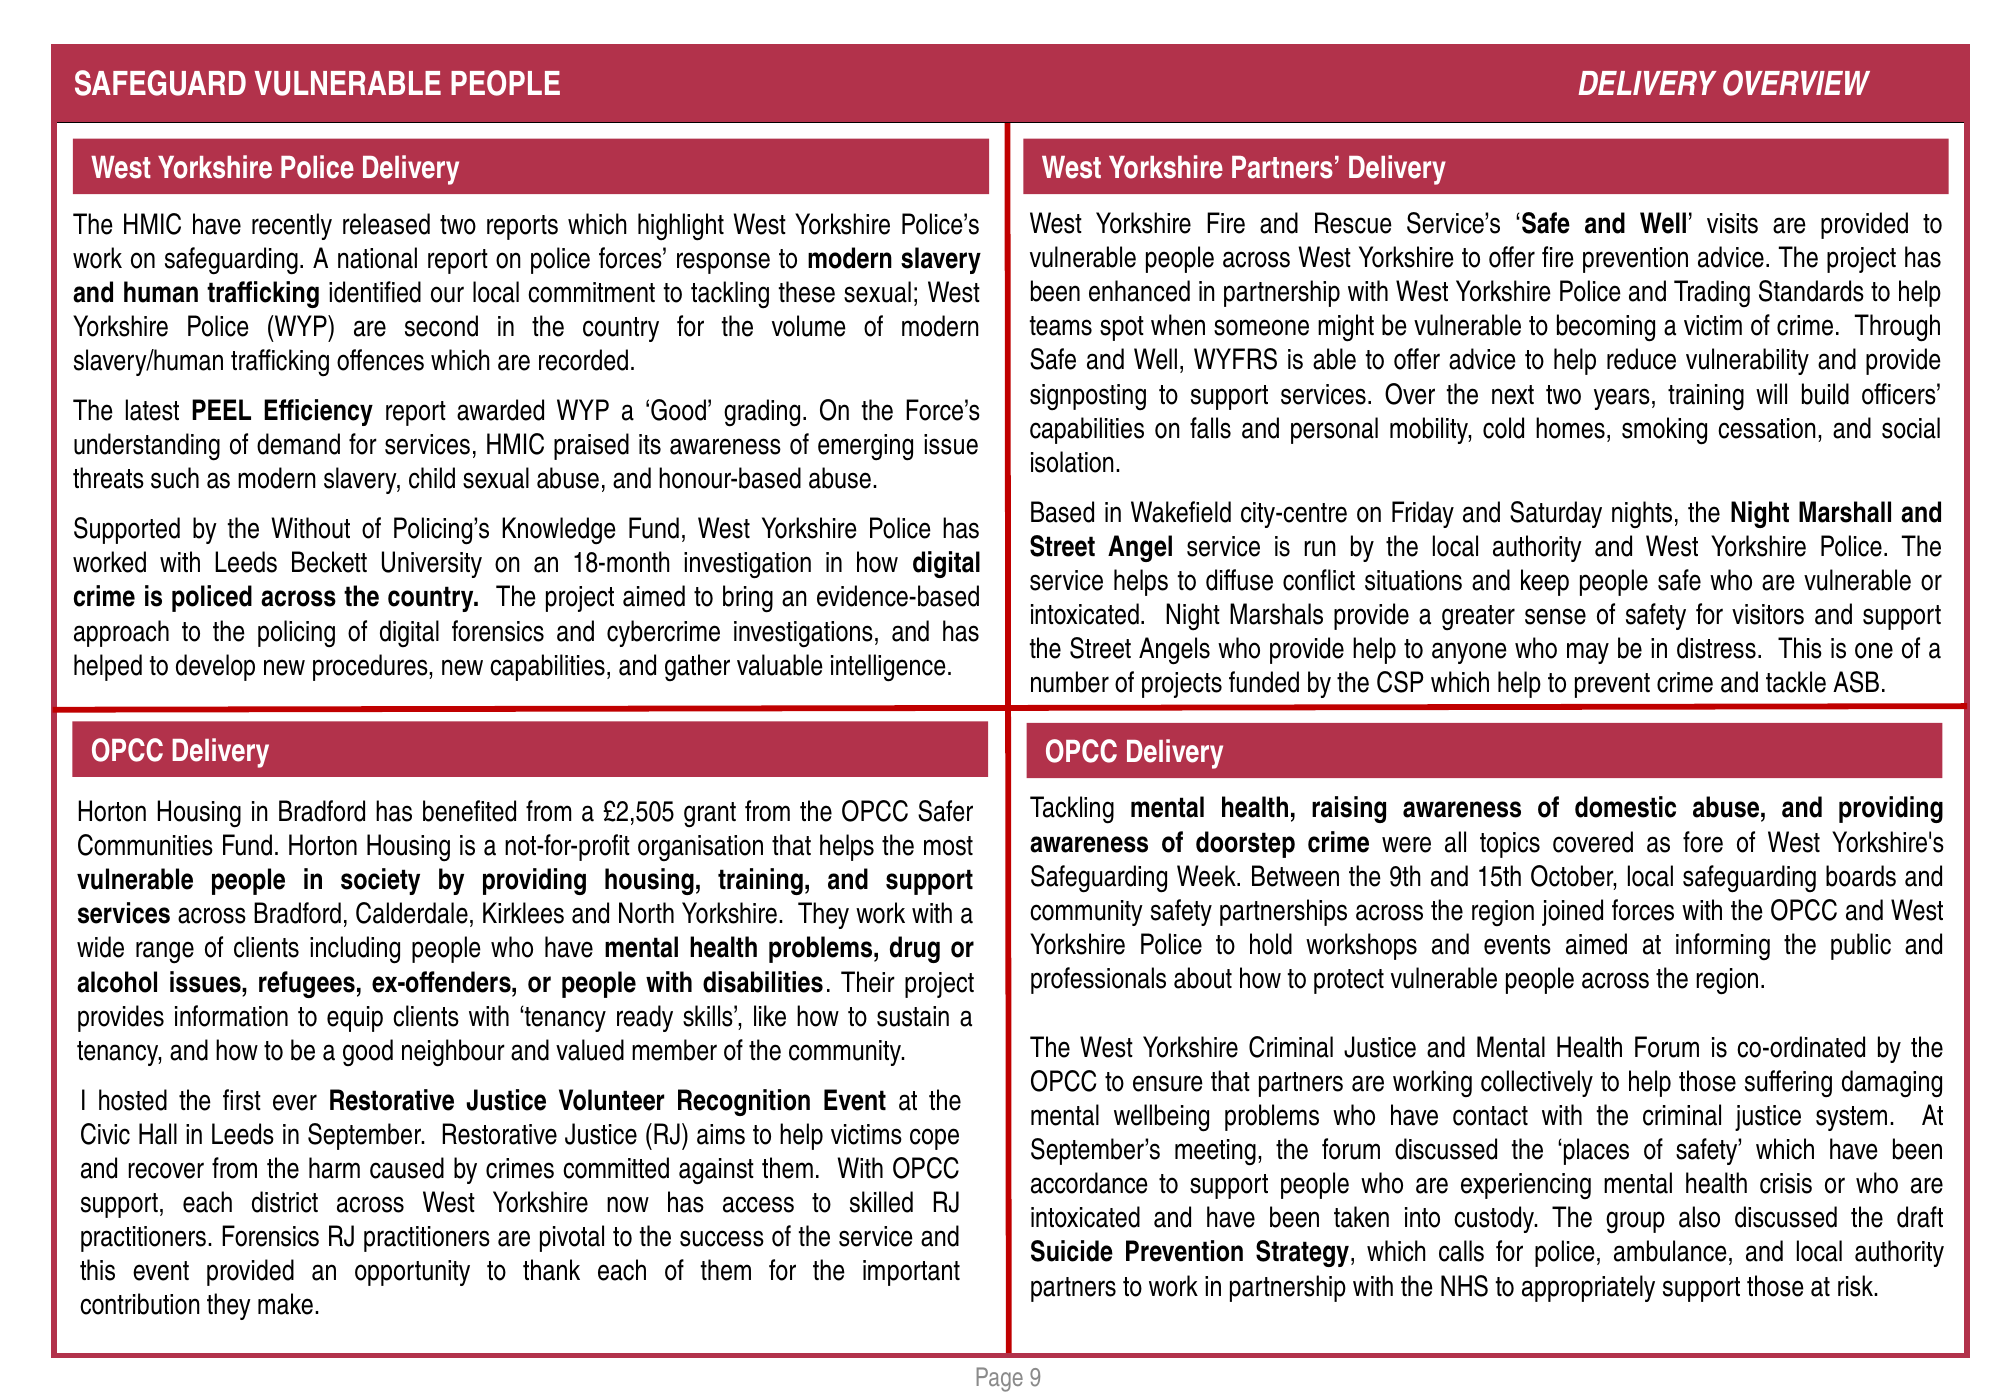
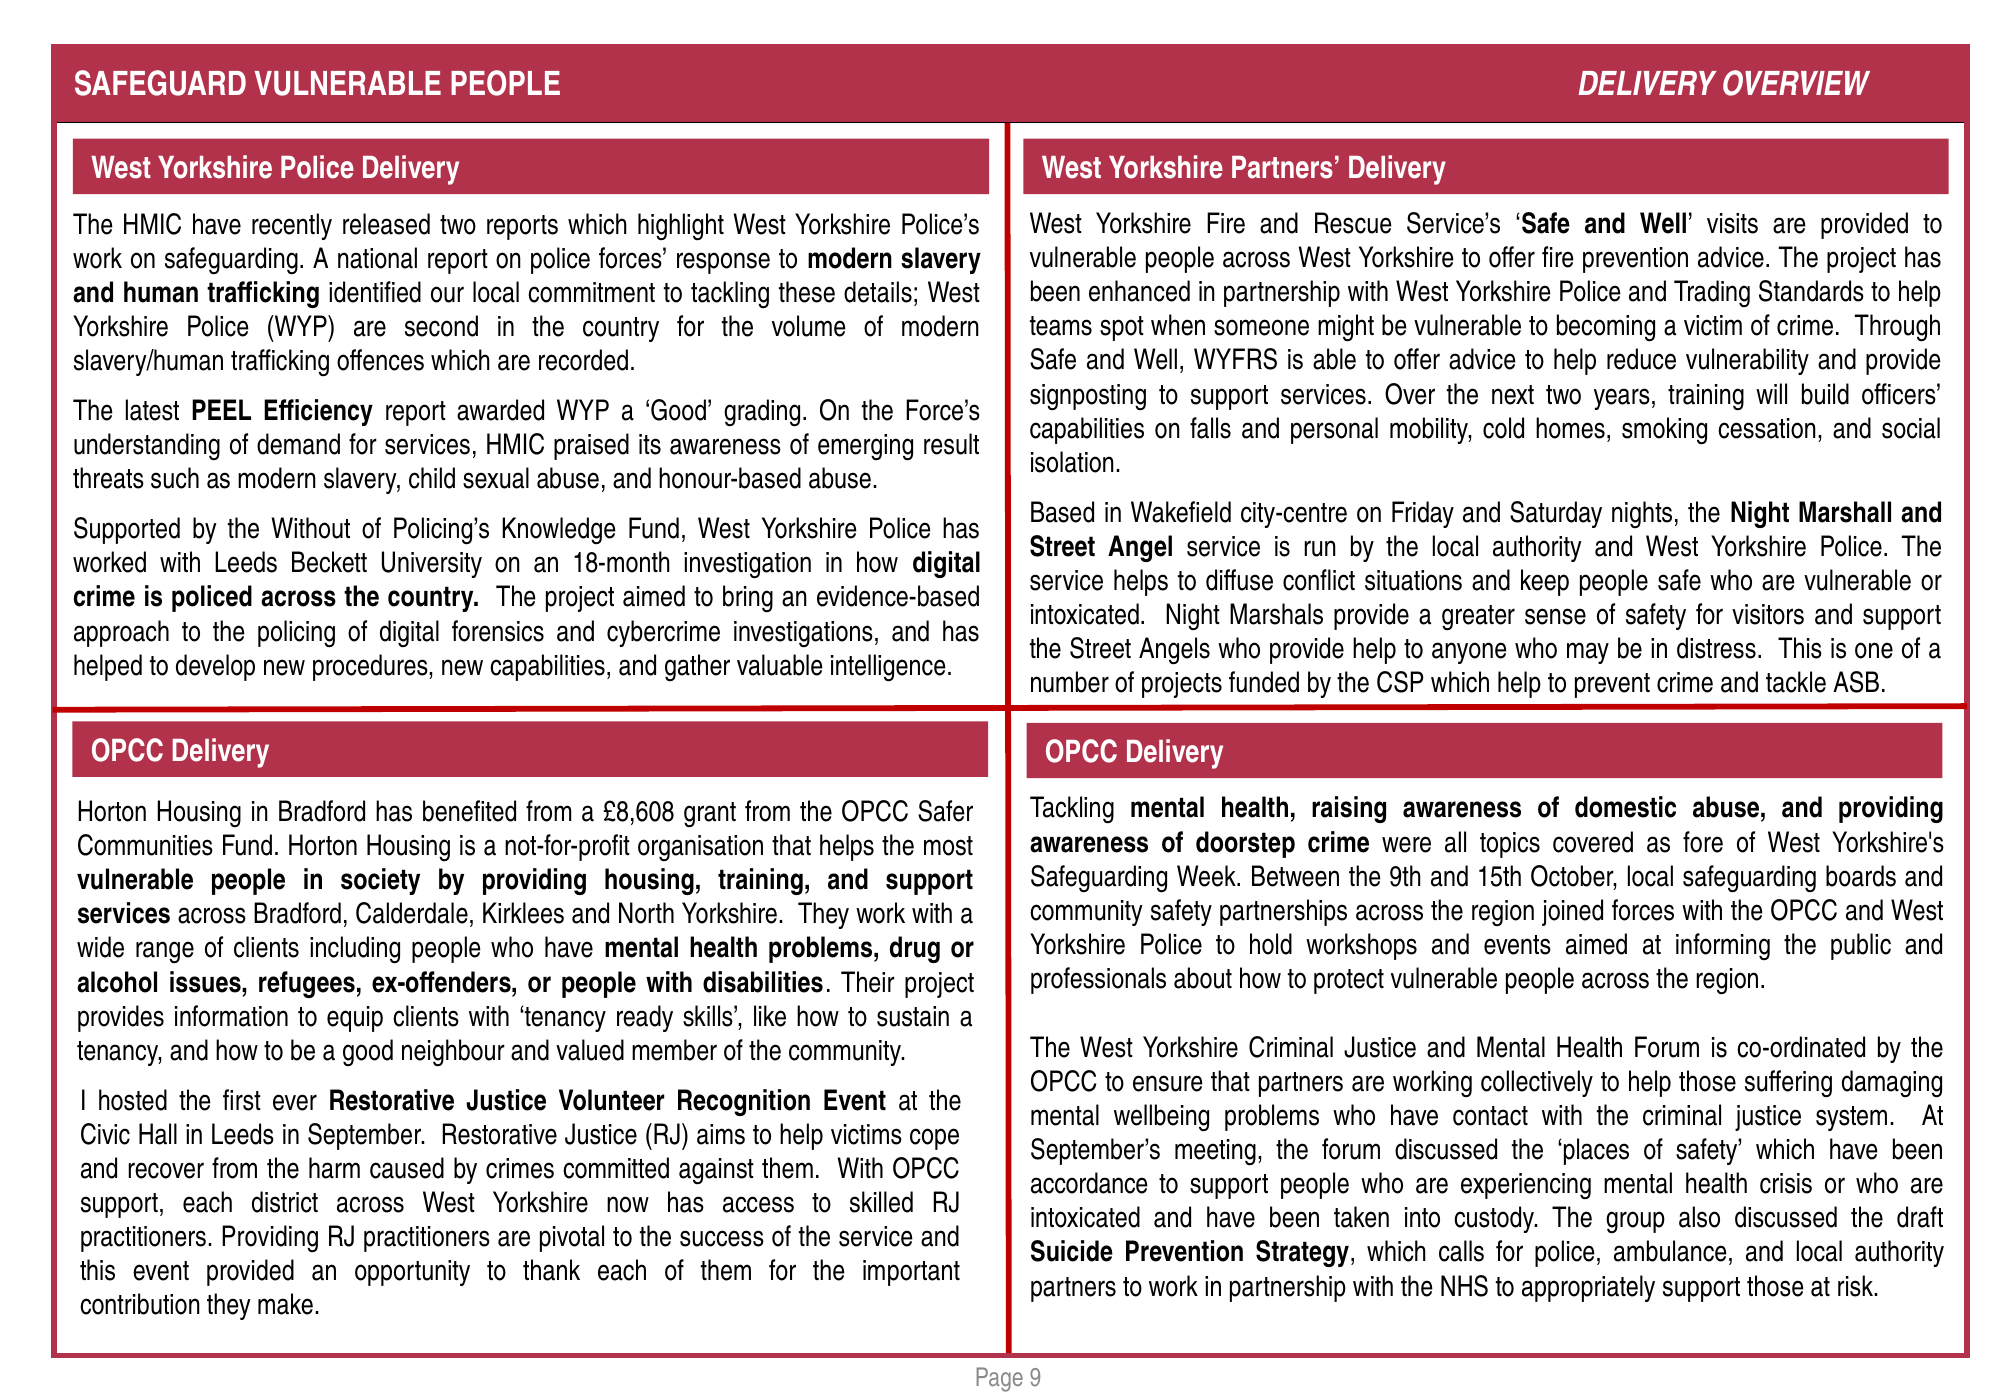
these sexual: sexual -> details (881, 293)
issue: issue -> result (951, 445)
£2,505: £2,505 -> £8,608 (639, 812)
practitioners Forensics: Forensics -> Providing (270, 1237)
